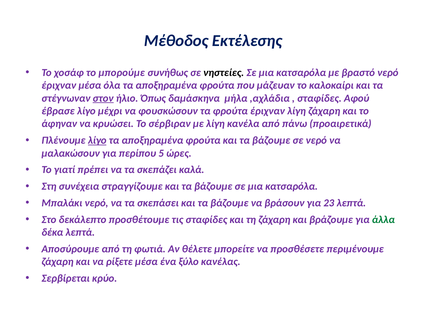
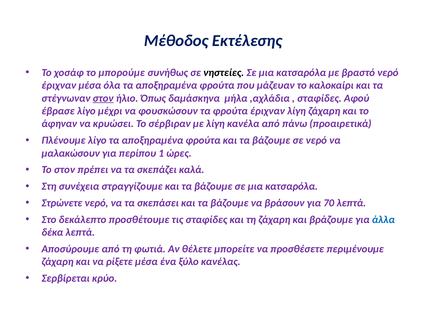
λίγο underline: present -> none (97, 140)
5: 5 -> 1 (161, 153)
Το γιατί: γιατί -> στον (64, 170)
Μπαλάκι: Μπαλάκι -> Στρώνετε (62, 203)
23: 23 -> 70 (329, 203)
άλλα colour: green -> blue (383, 219)
